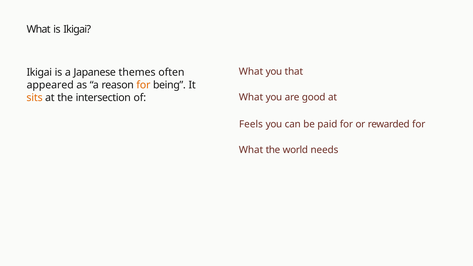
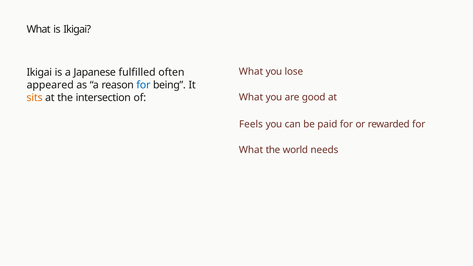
that: that -> lose (294, 72)
themes: themes -> fulfilled (137, 72)
for colour: orange -> blue (143, 85)
